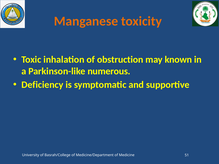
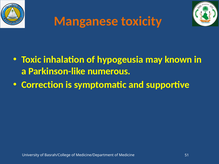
obstruction: obstruction -> hypogeusia (120, 60)
Deficiency: Deficiency -> Correction (42, 85)
